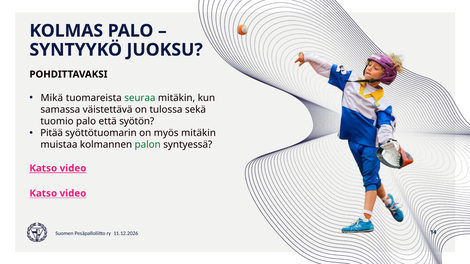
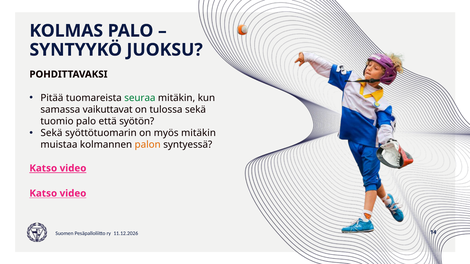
Mikä: Mikä -> Pitää (52, 98)
väistettävä: väistettävä -> vaikuttavat (108, 110)
Pitää: Pitää -> Sekä (51, 133)
palon colour: green -> orange (148, 145)
